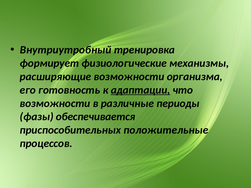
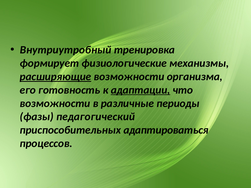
расширяющие underline: none -> present (56, 77)
обеспечивается: обеспечивается -> педагогический (96, 117)
положительные: положительные -> адаптироваться (166, 130)
